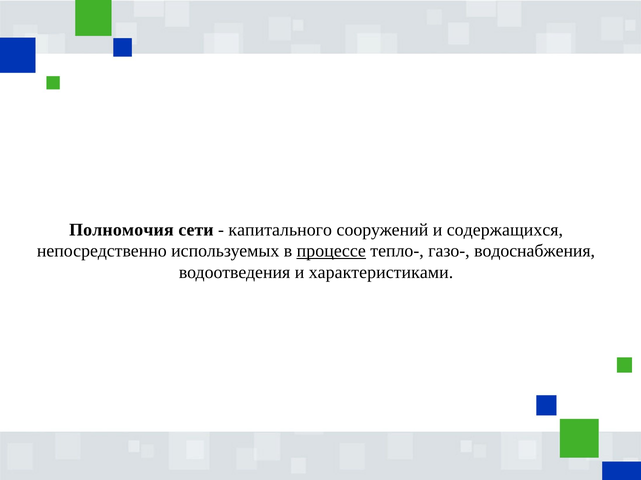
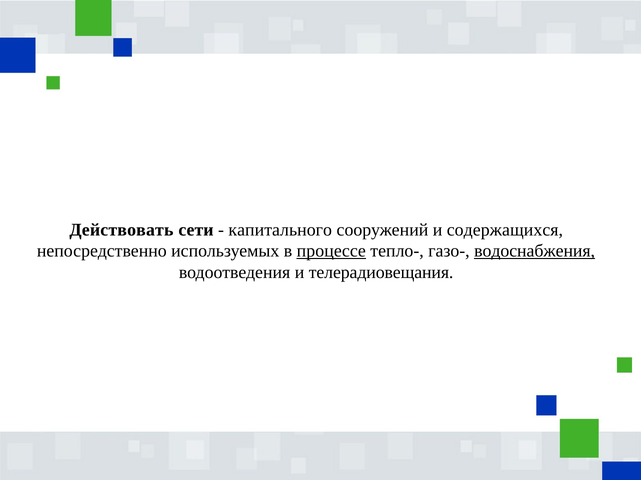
Полномочия: Полномочия -> Действовать (121, 230)
водоснабжения underline: none -> present (535, 251)
характеристиками: характеристиками -> телерадиовещания (381, 273)
